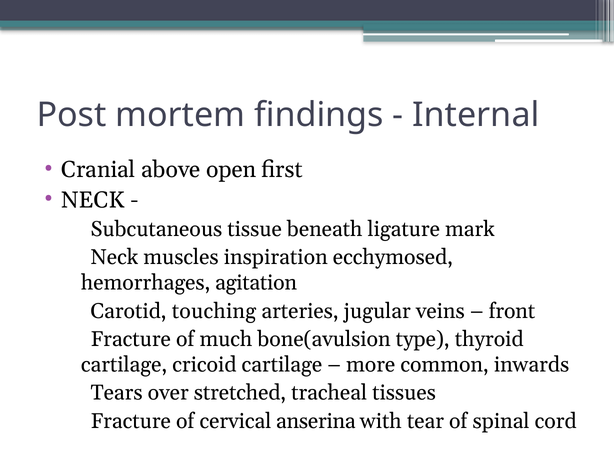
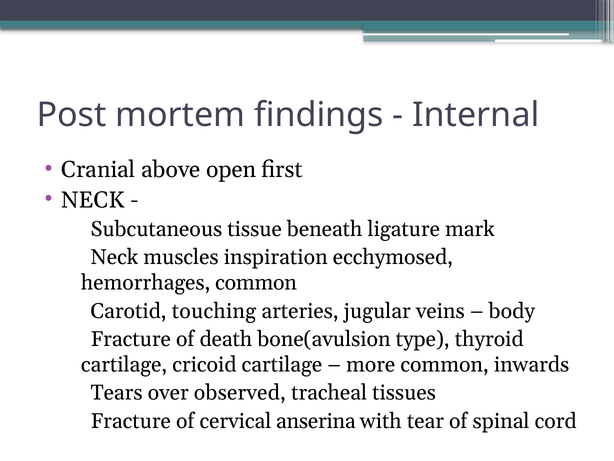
hemorrhages agitation: agitation -> common (256, 282)
front: front -> body (512, 311)
much: much -> death (226, 339)
stretched: stretched -> observed (240, 392)
